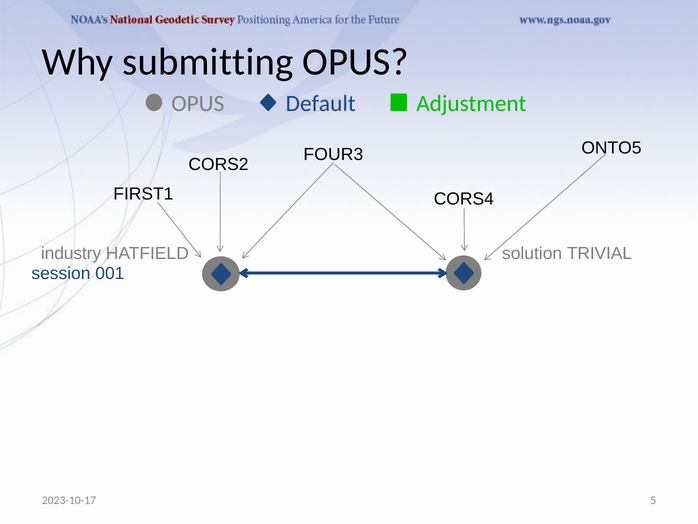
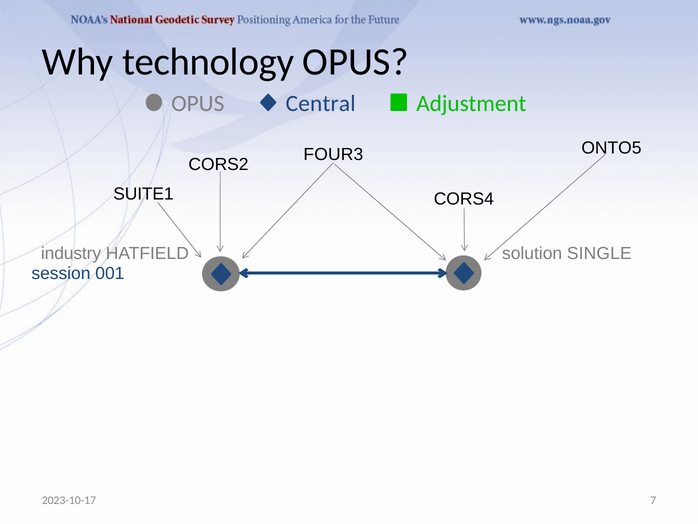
submitting: submitting -> technology (208, 62)
Default: Default -> Central (321, 104)
FIRST1: FIRST1 -> SUITE1 (143, 194)
TRIVIAL: TRIVIAL -> SINGLE (599, 253)
5: 5 -> 7 (653, 500)
